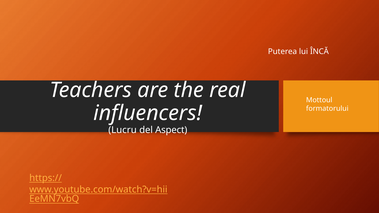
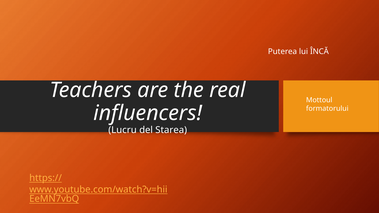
Aspect: Aspect -> Starea (171, 130)
